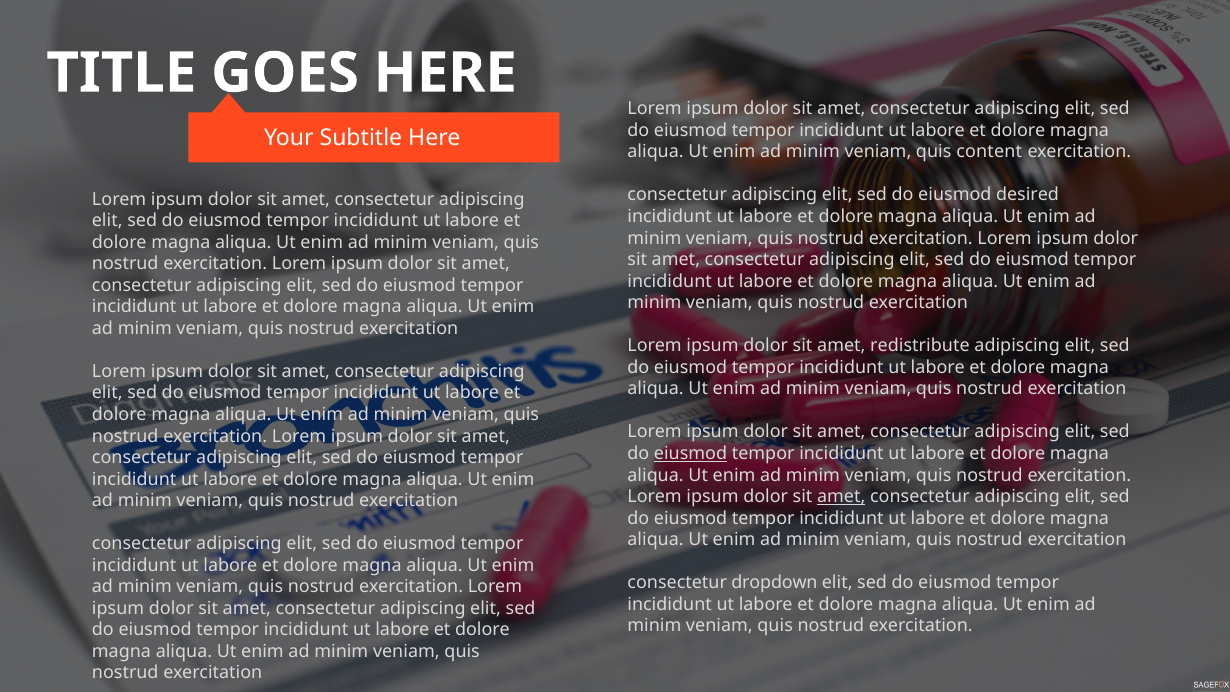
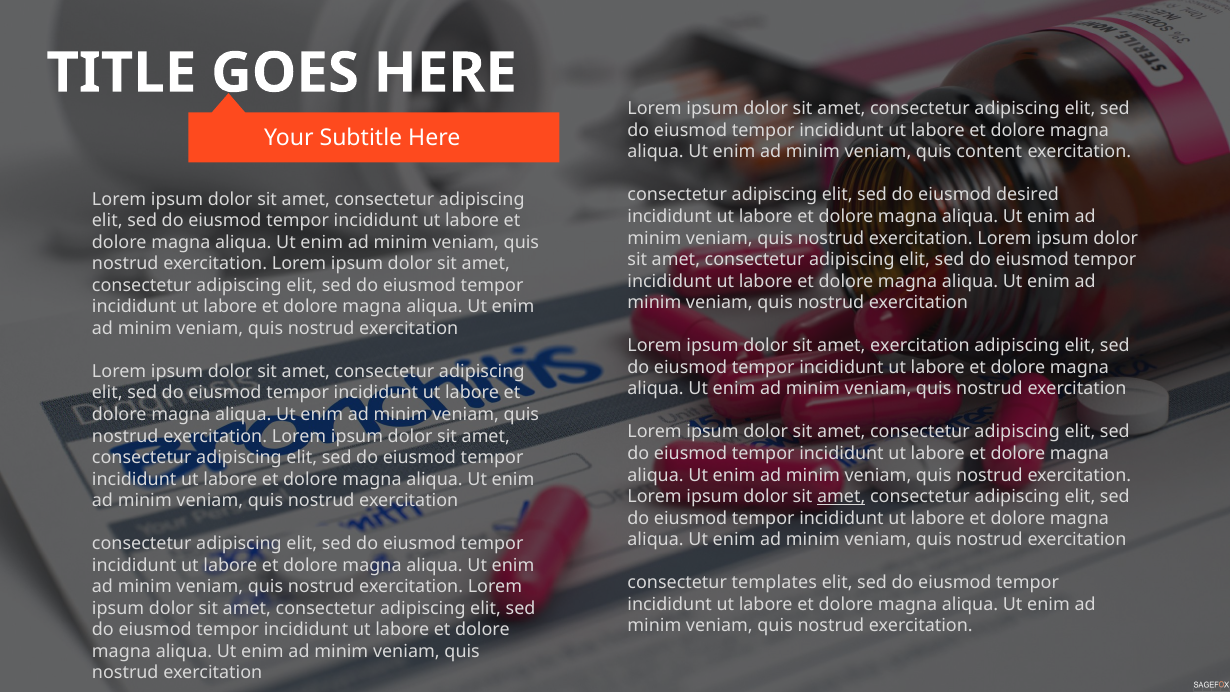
amet redistribute: redistribute -> exercitation (920, 346)
eiusmod underline: present -> none (691, 453)
dropdown: dropdown -> templates (774, 583)
